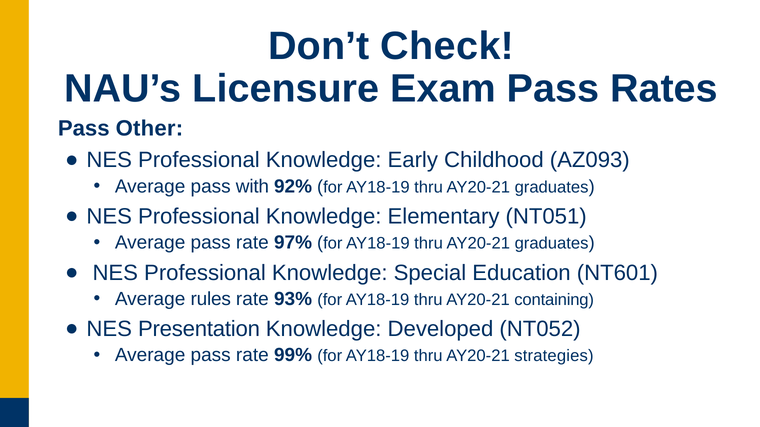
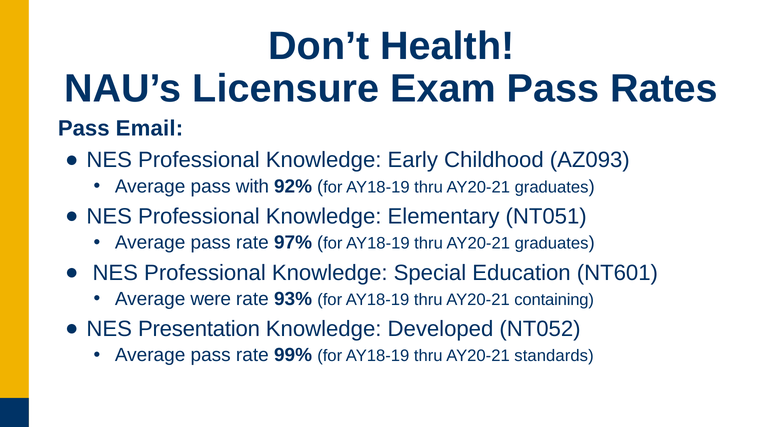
Check: Check -> Health (447, 46)
Other: Other -> Email (149, 128)
rules: rules -> were (211, 299)
strategies: strategies -> standards (554, 356)
